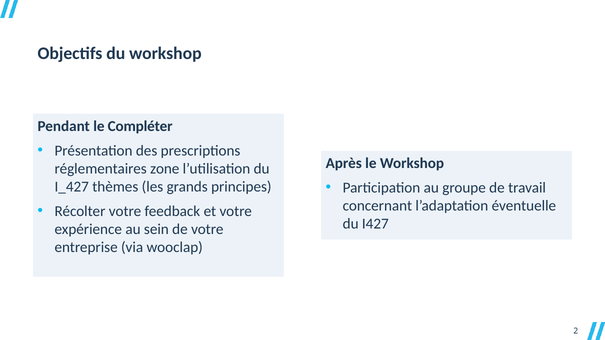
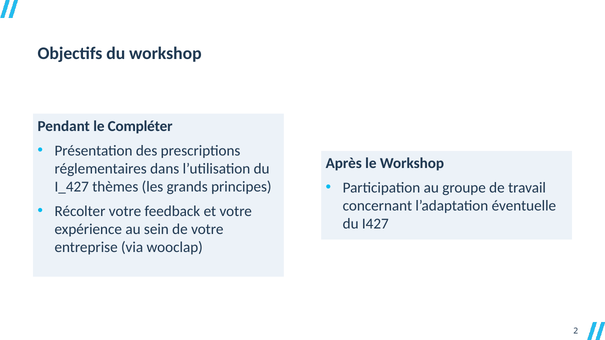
zone: zone -> dans (165, 169)
